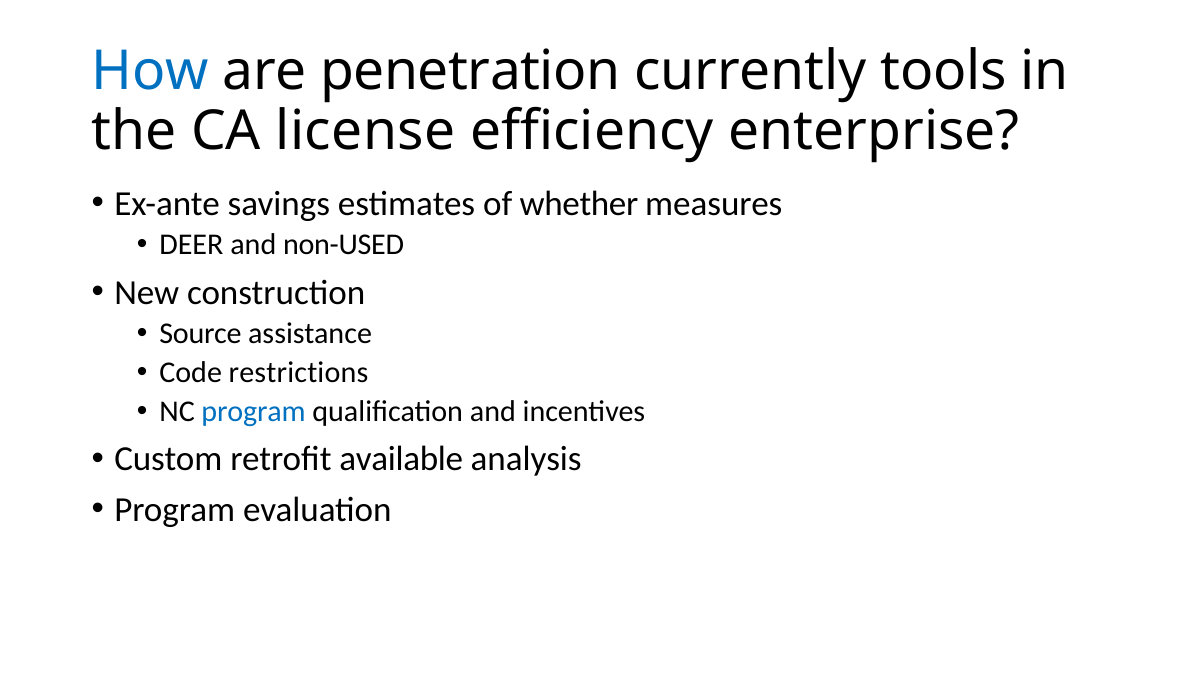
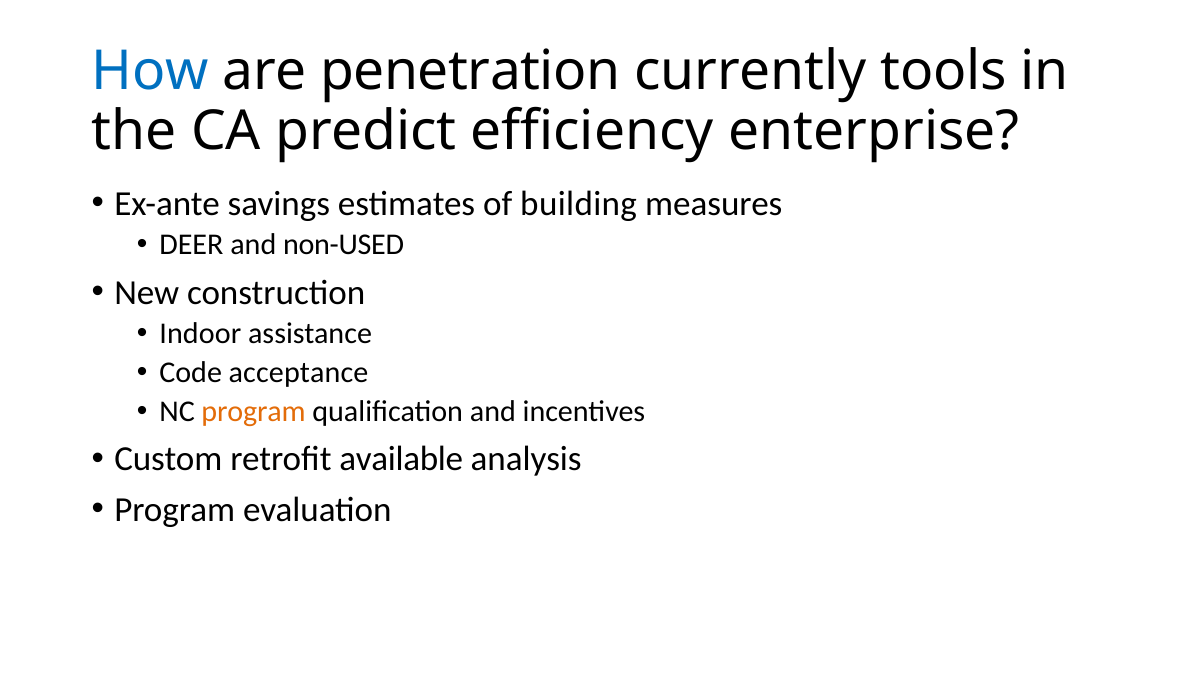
license: license -> predict (366, 131)
whether: whether -> building (579, 203)
Source: Source -> Indoor (200, 334)
restrictions: restrictions -> acceptance (299, 373)
program colour: blue -> orange (254, 411)
